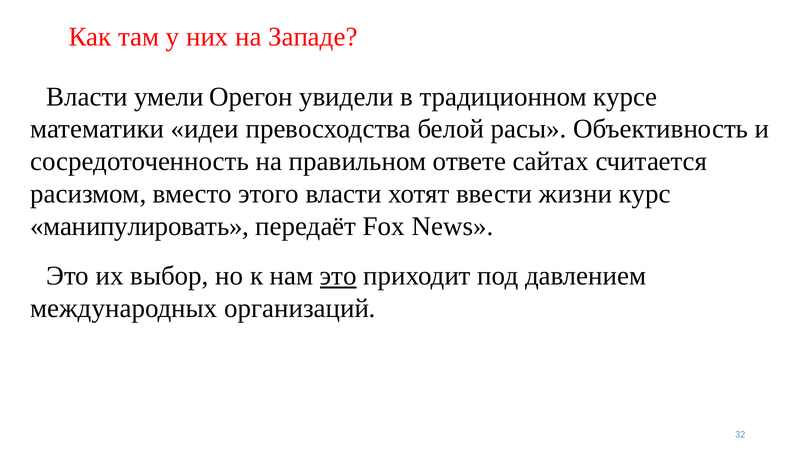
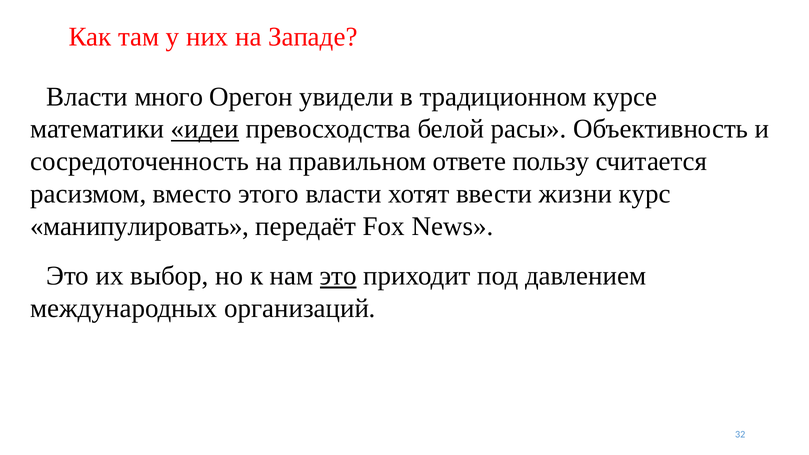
умели: умели -> много (169, 97)
идеи underline: none -> present (205, 129)
сайтах: сайтах -> пользу (551, 161)
